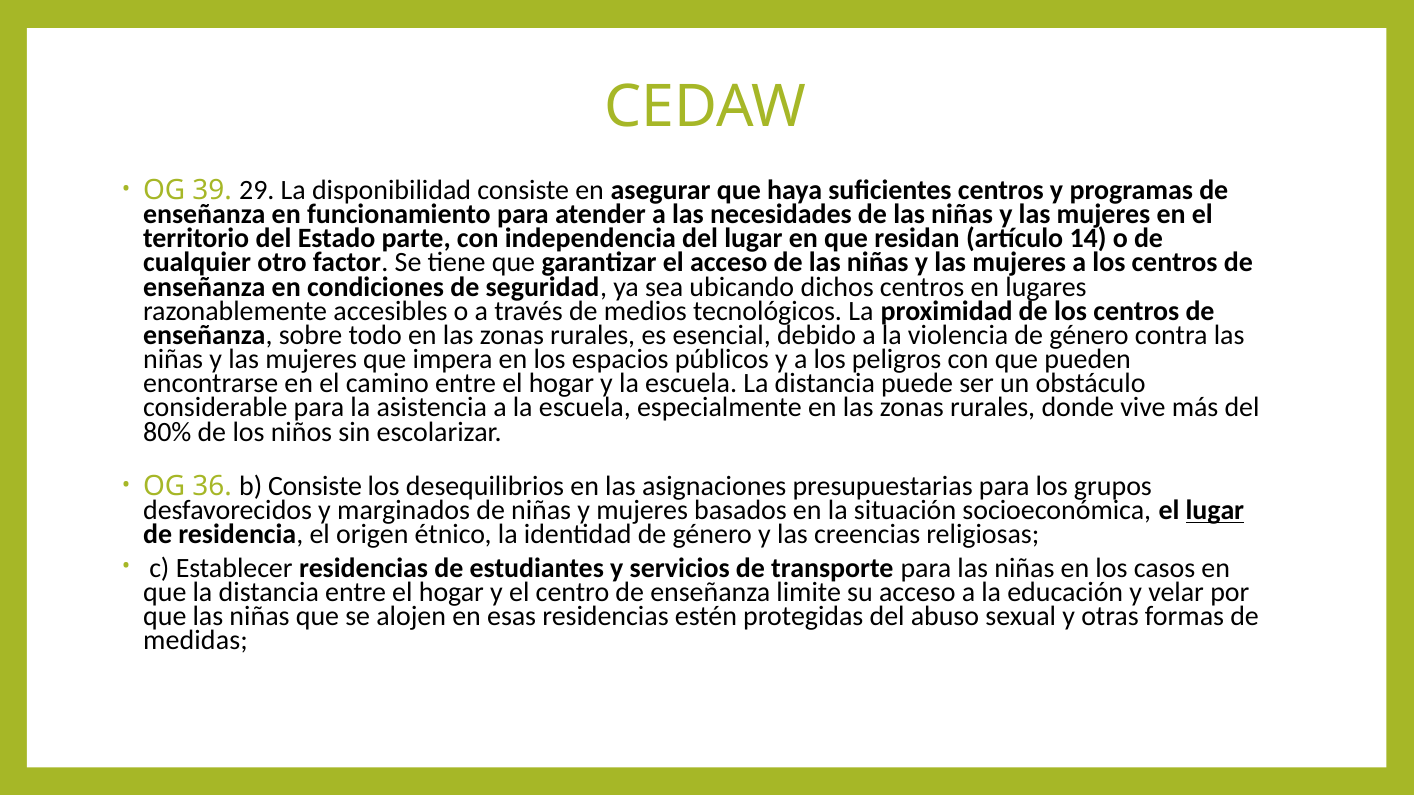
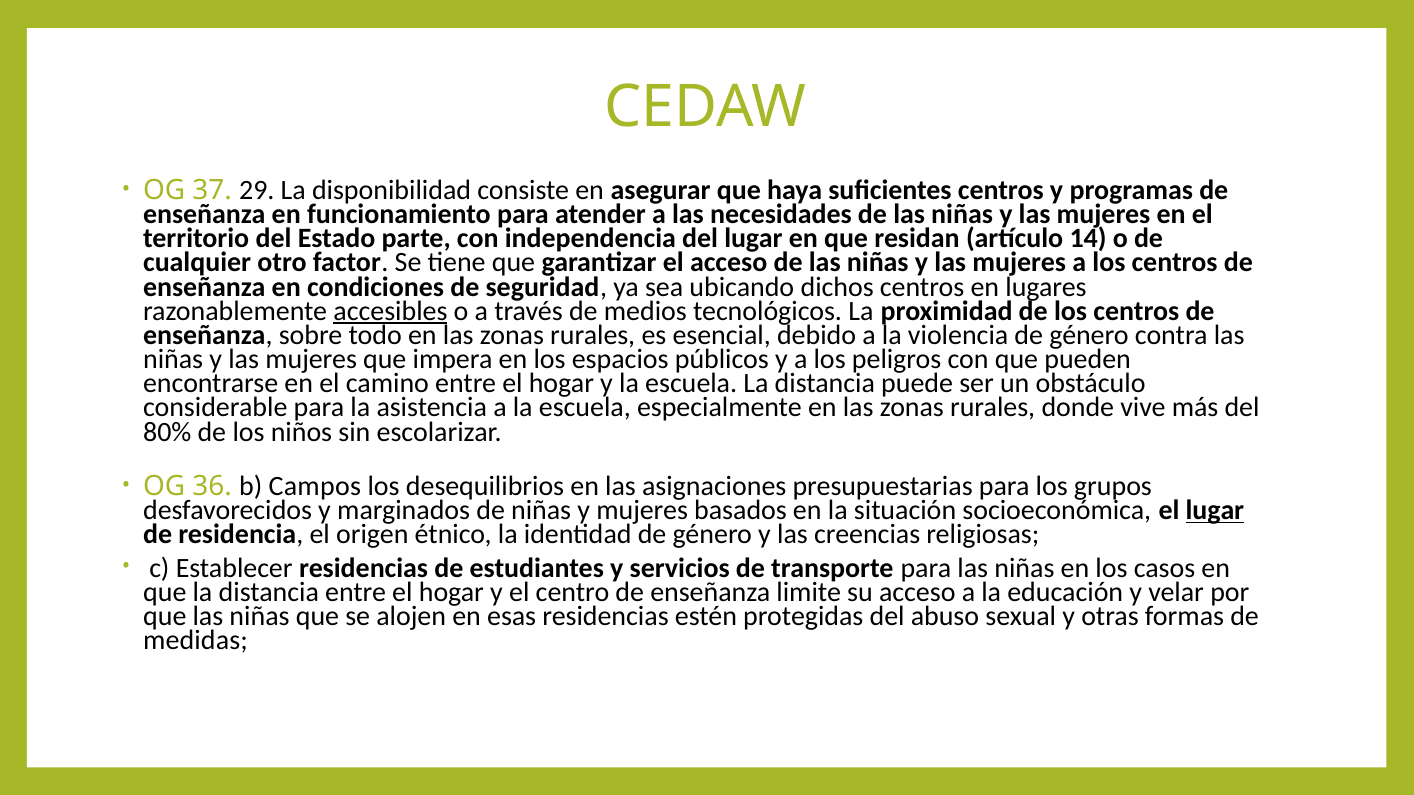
39: 39 -> 37 (212, 190)
accesibles underline: none -> present (390, 311)
b Consiste: Consiste -> Campos (315, 486)
